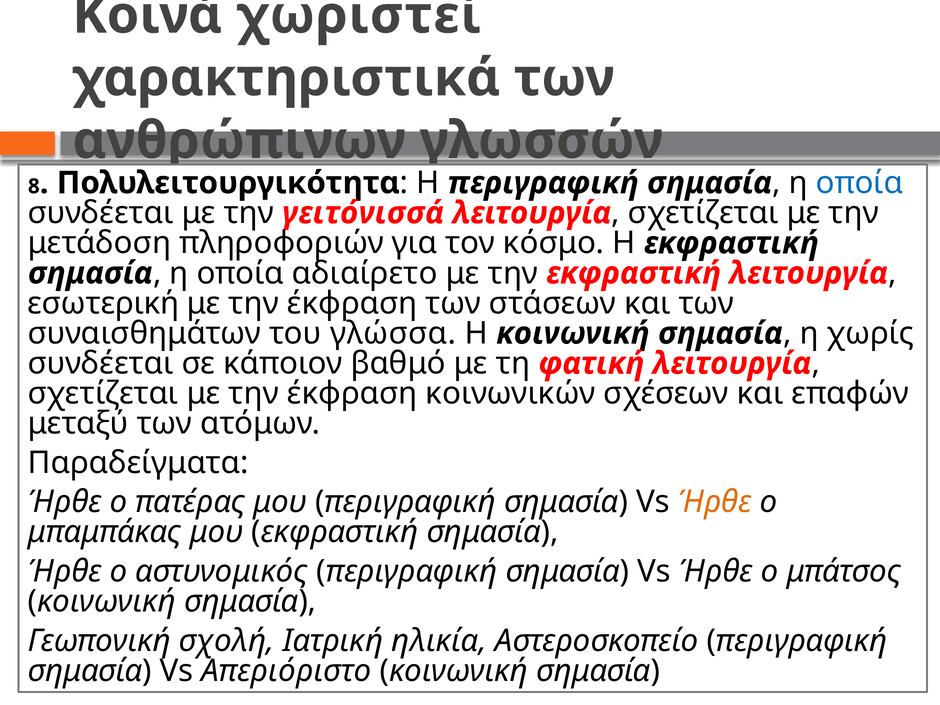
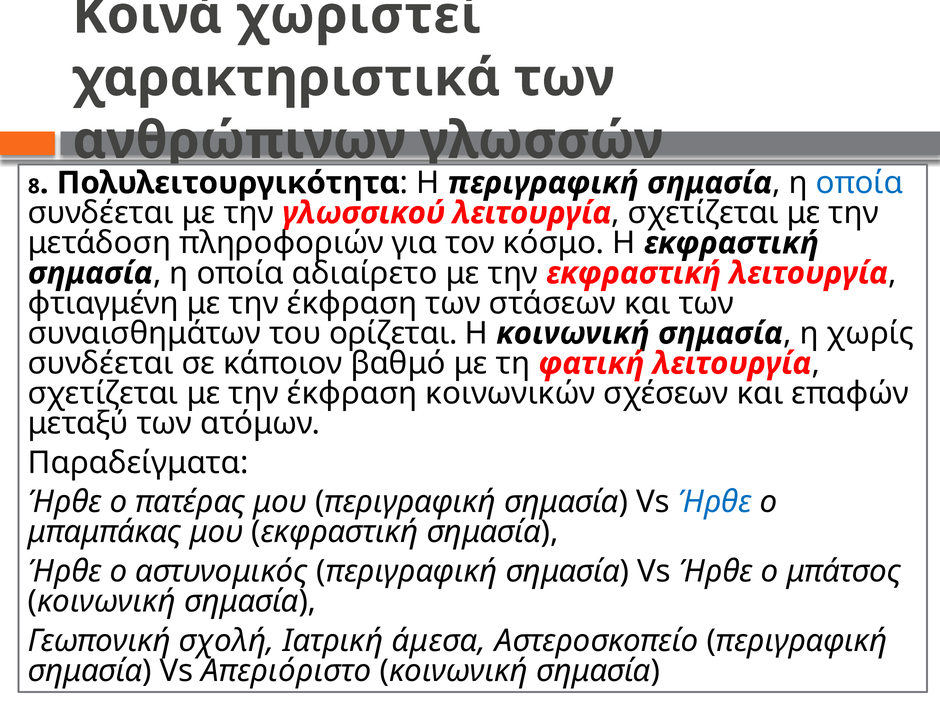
γειτόνισσά: γειτόνισσά -> γλωσσικού (363, 213)
εσωτερική: εσωτερική -> φτιαγμένη (103, 303)
γλώσσα: γλώσσα -> ορίζεται (393, 333)
Ήρθε colour: orange -> blue (715, 502)
ηλικία: ηλικία -> άμεσα (439, 641)
